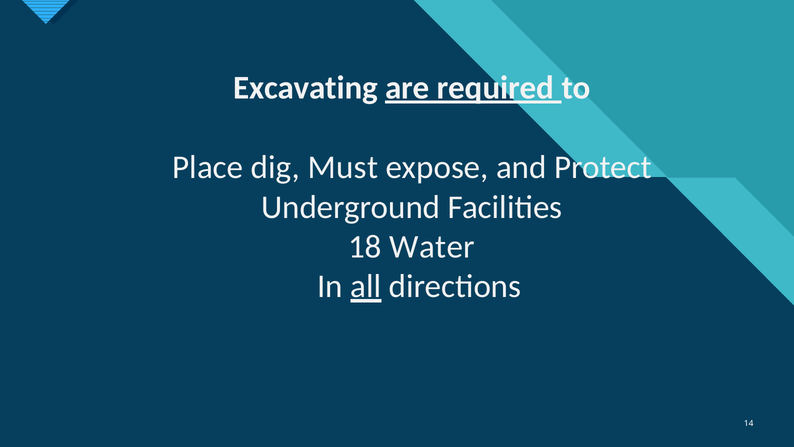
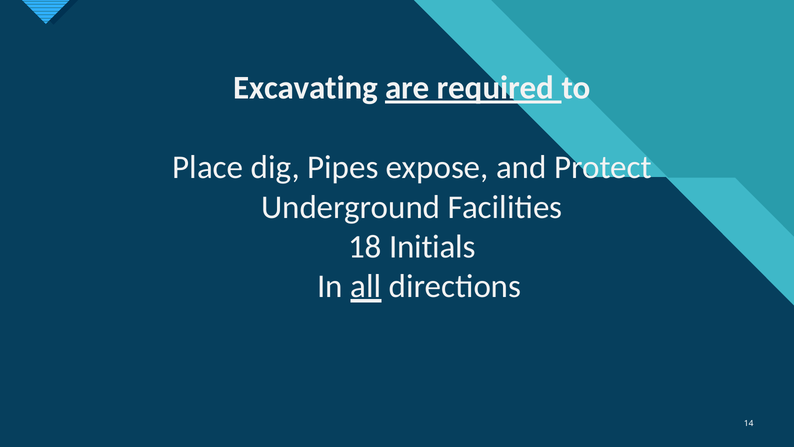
Must: Must -> Pipes (343, 167)
Water: Water -> Initials (432, 247)
